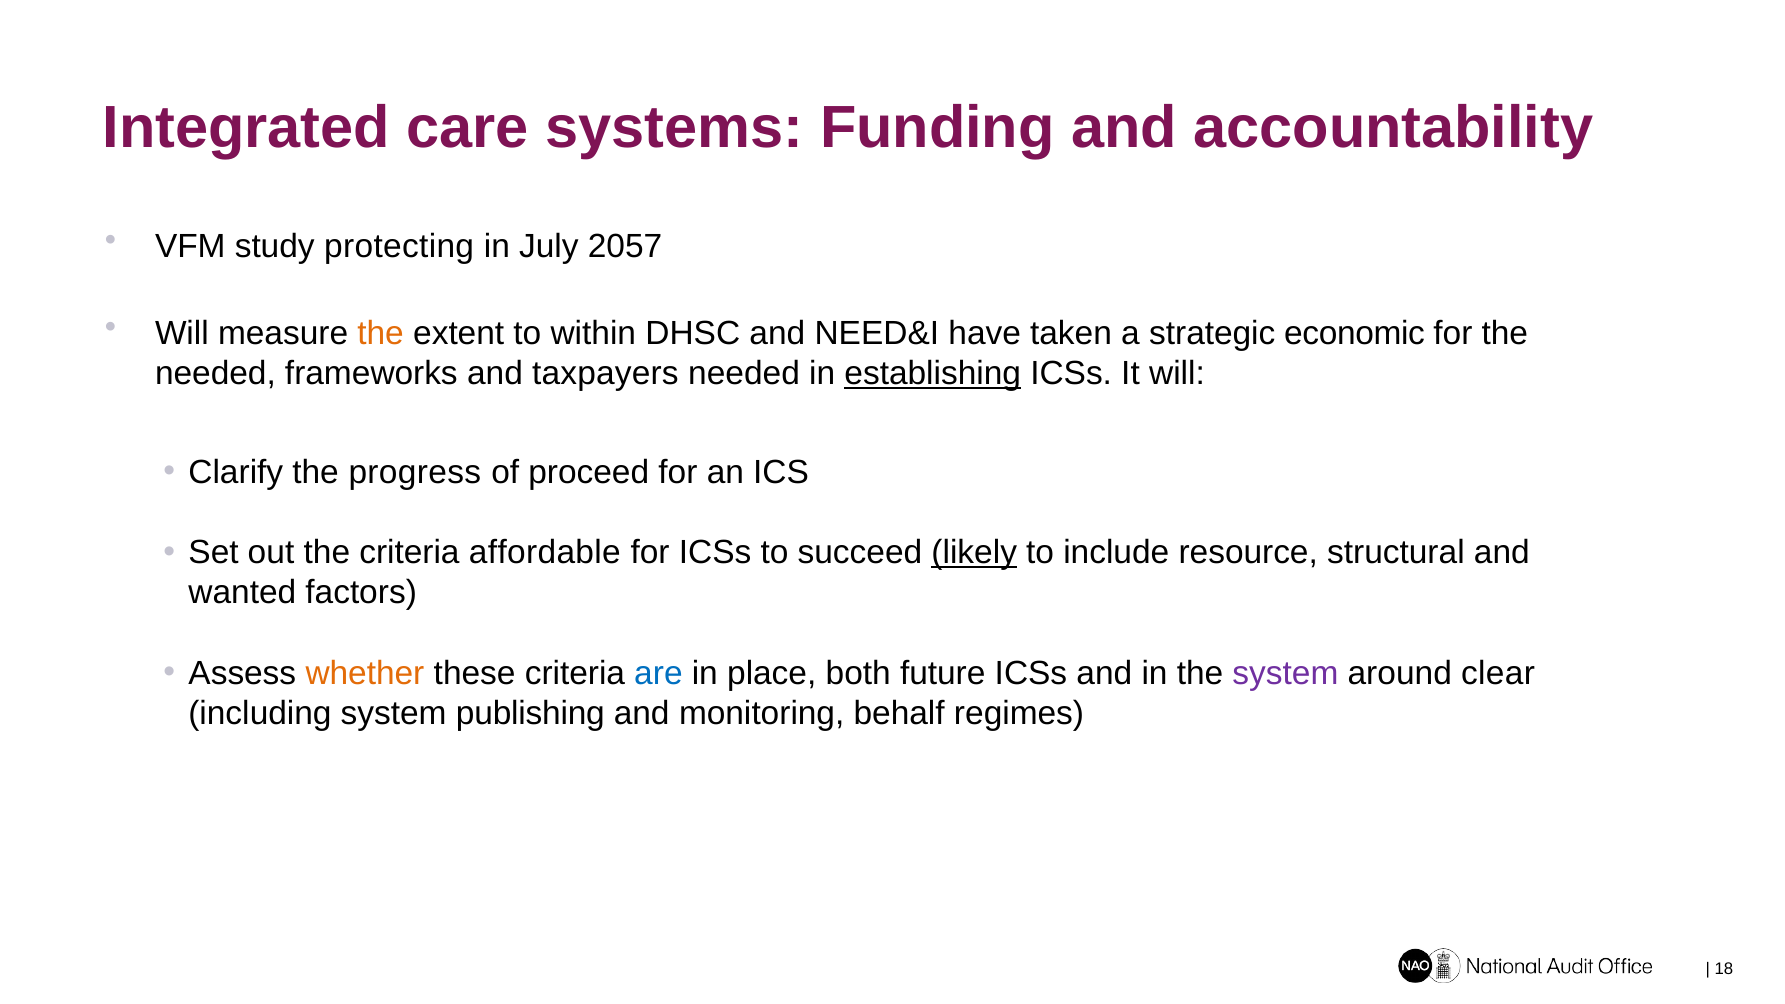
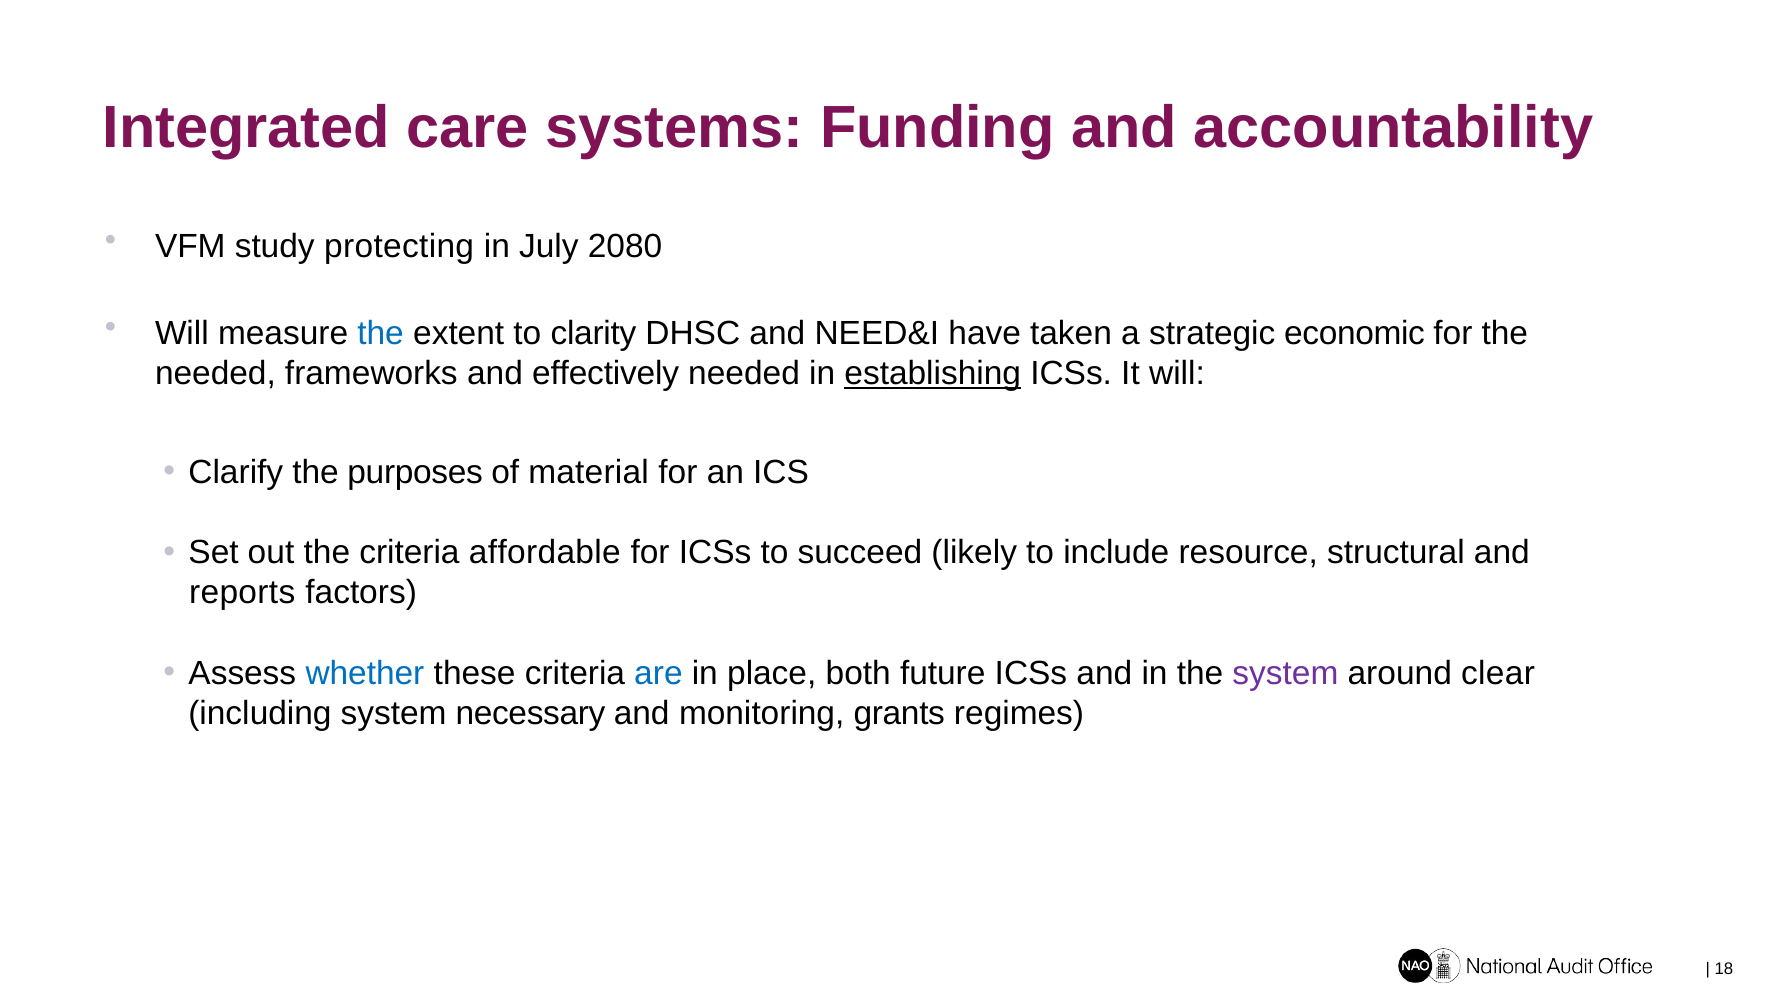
2057: 2057 -> 2080 (625, 246)
the colour: orange -> blue (381, 333)
within: within -> clarity (593, 333)
taxpayers: taxpayers -> effectively (606, 374)
progress: progress -> purposes (415, 472)
proceed: proceed -> material (589, 472)
likely underline: present -> none (974, 553)
wanted: wanted -> reports (242, 593)
whether colour: orange -> blue (365, 673)
publishing: publishing -> necessary (530, 713)
behalf: behalf -> grants (899, 713)
